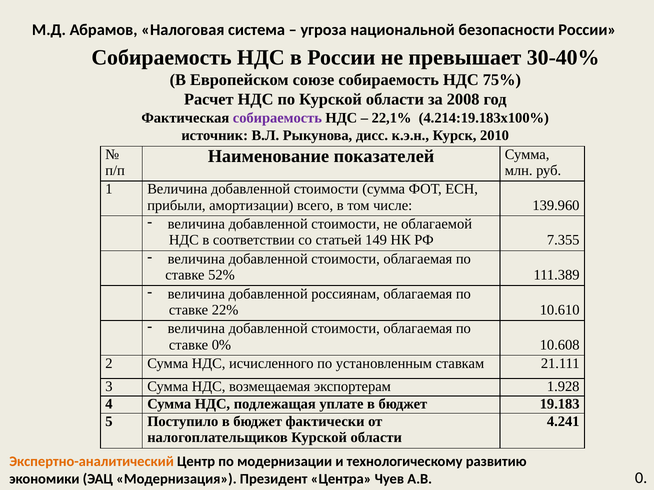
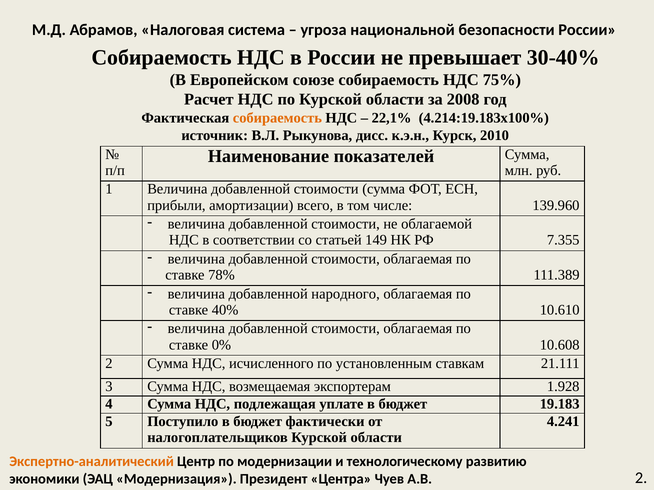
собираемость colour: purple -> orange (277, 118)
52%: 52% -> 78% (222, 275)
россиянам: россиянам -> народного (346, 294)
22%: 22% -> 40% (225, 310)
А.В 0: 0 -> 2 (641, 478)
